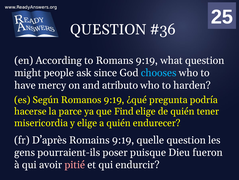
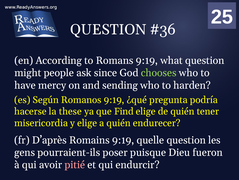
chooses colour: light blue -> light green (159, 73)
atributo: atributo -> sending (120, 85)
parce: parce -> these (70, 111)
